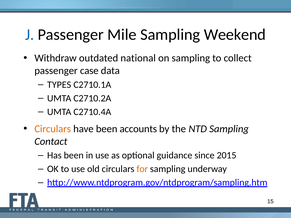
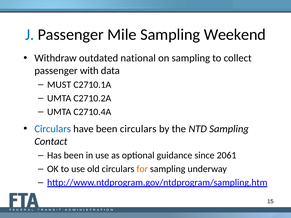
case: case -> with (89, 71)
TYPES: TYPES -> MUST (59, 85)
Circulars colour: orange -> blue (53, 129)
been accounts: accounts -> circulars (138, 129)
2015: 2015 -> 2061 (227, 156)
